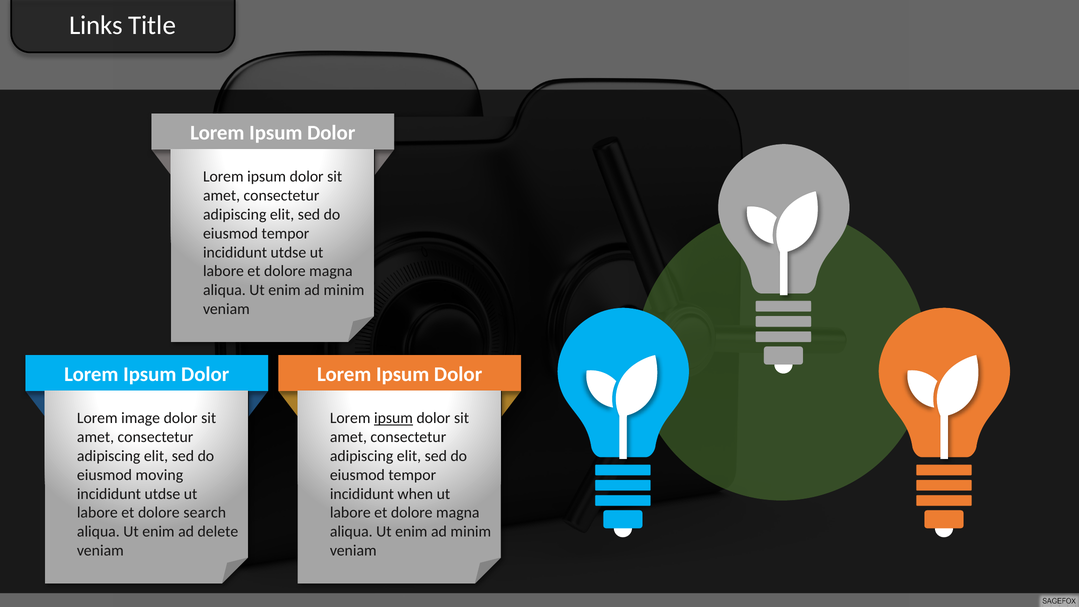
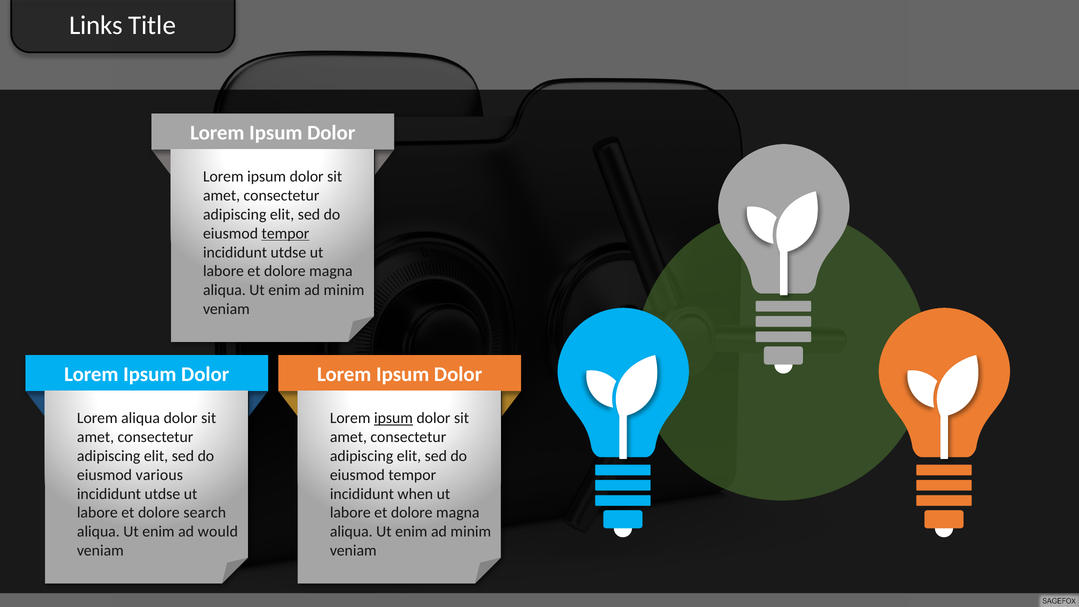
tempor underline: none -> present (285, 233)
Lorem image: image -> aliqua (141, 418)
moving: moving -> various (159, 475)
delete: delete -> would (218, 532)
